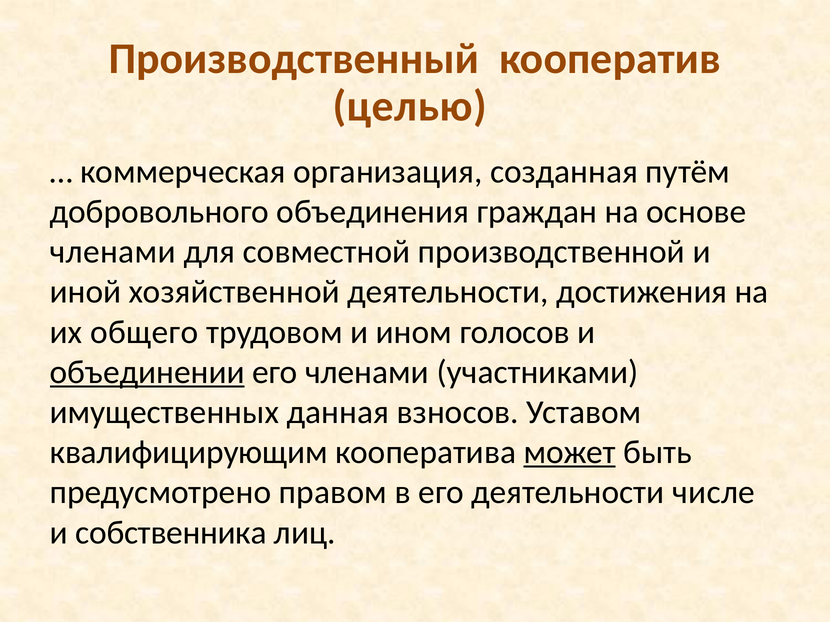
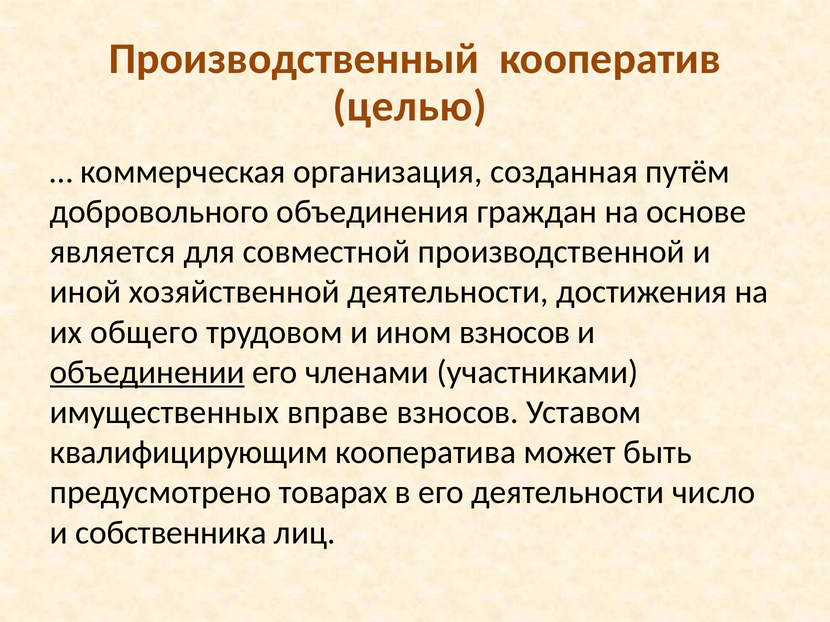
членами: членами -> является (113, 252)
ином голосов: голосов -> взносов (515, 332)
данная: данная -> вправе (338, 413)
может underline: present -> none (570, 453)
правом: правом -> товарах (333, 493)
числе: числе -> число (714, 493)
